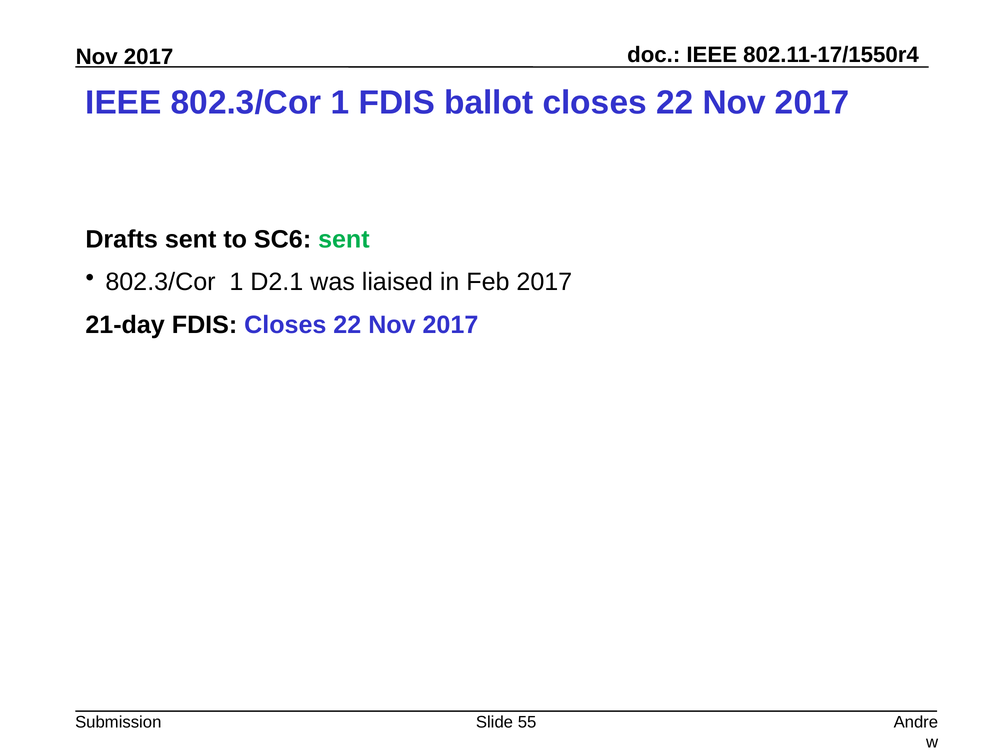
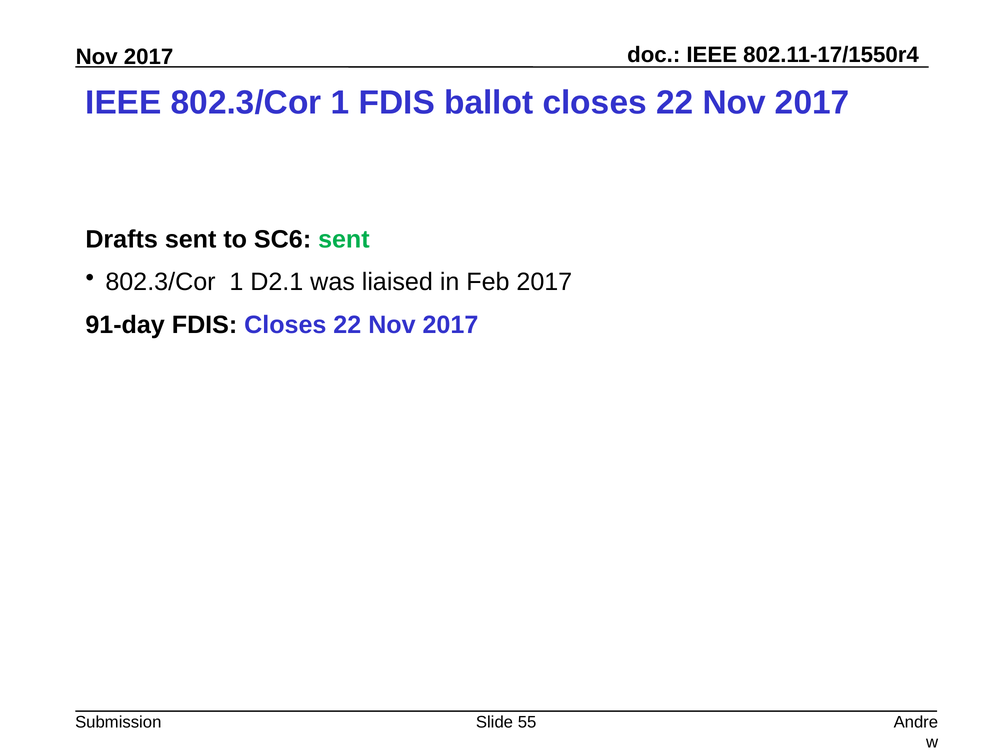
21-day: 21-day -> 91-day (125, 325)
